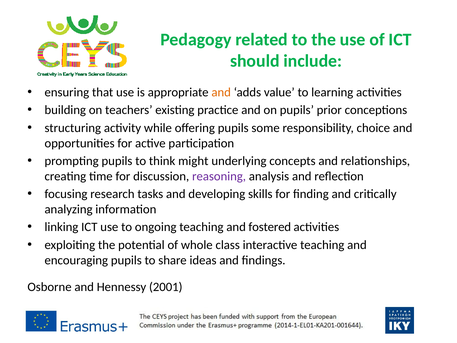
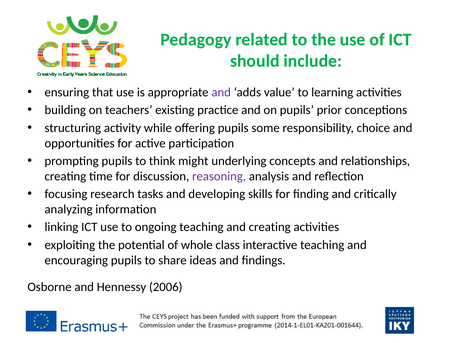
and colour: orange -> purple (221, 92)
and fostered: fostered -> creating (270, 227)
2001: 2001 -> 2006 (166, 287)
